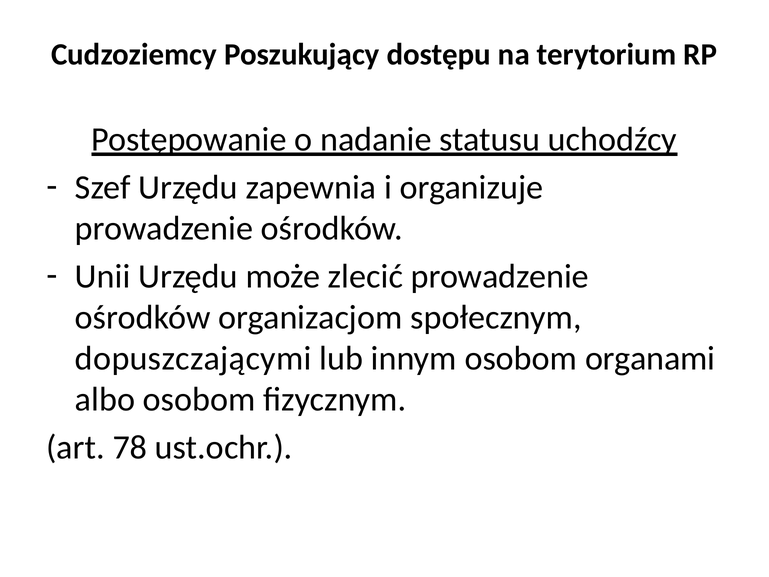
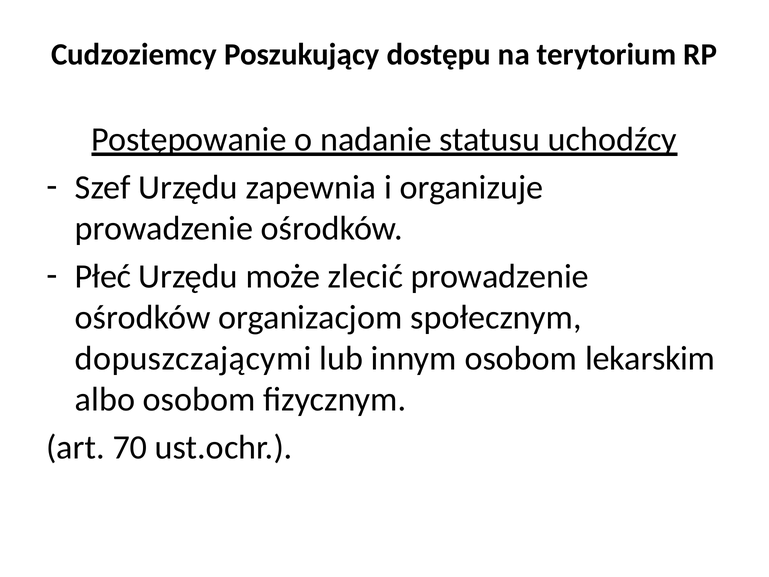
Unii: Unii -> Płeć (103, 276)
organami: organami -> lekarskim (650, 358)
78: 78 -> 70 (130, 447)
